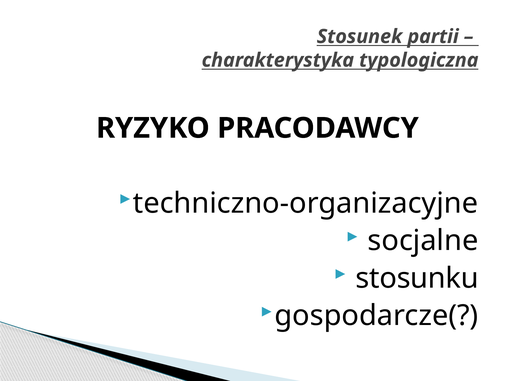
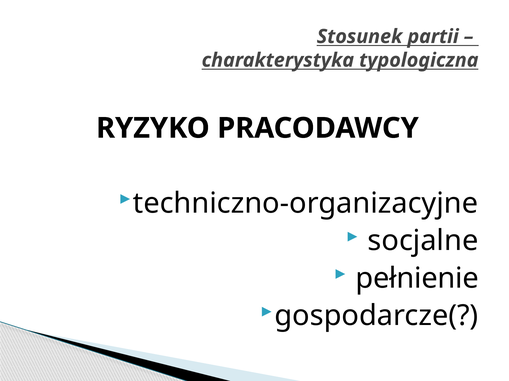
stosunku: stosunku -> pełnienie (417, 279)
